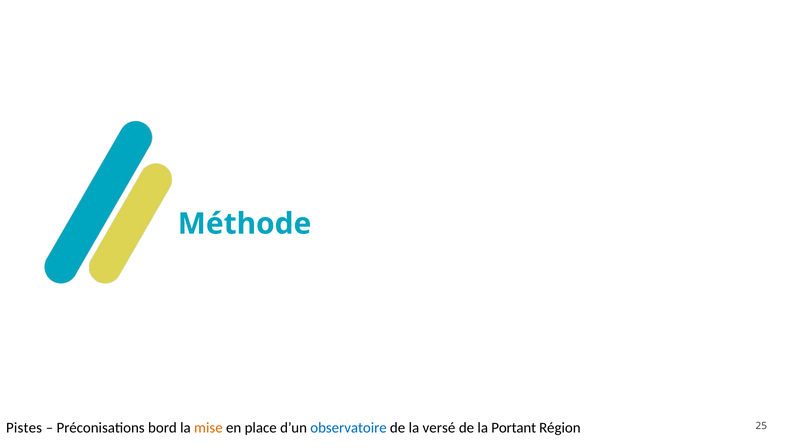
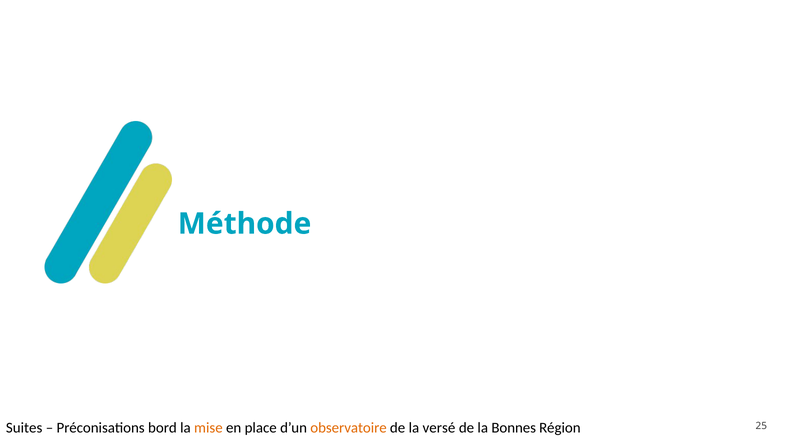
Pistes: Pistes -> Suites (24, 428)
observatoire colour: blue -> orange (349, 428)
Portant: Portant -> Bonnes (514, 428)
